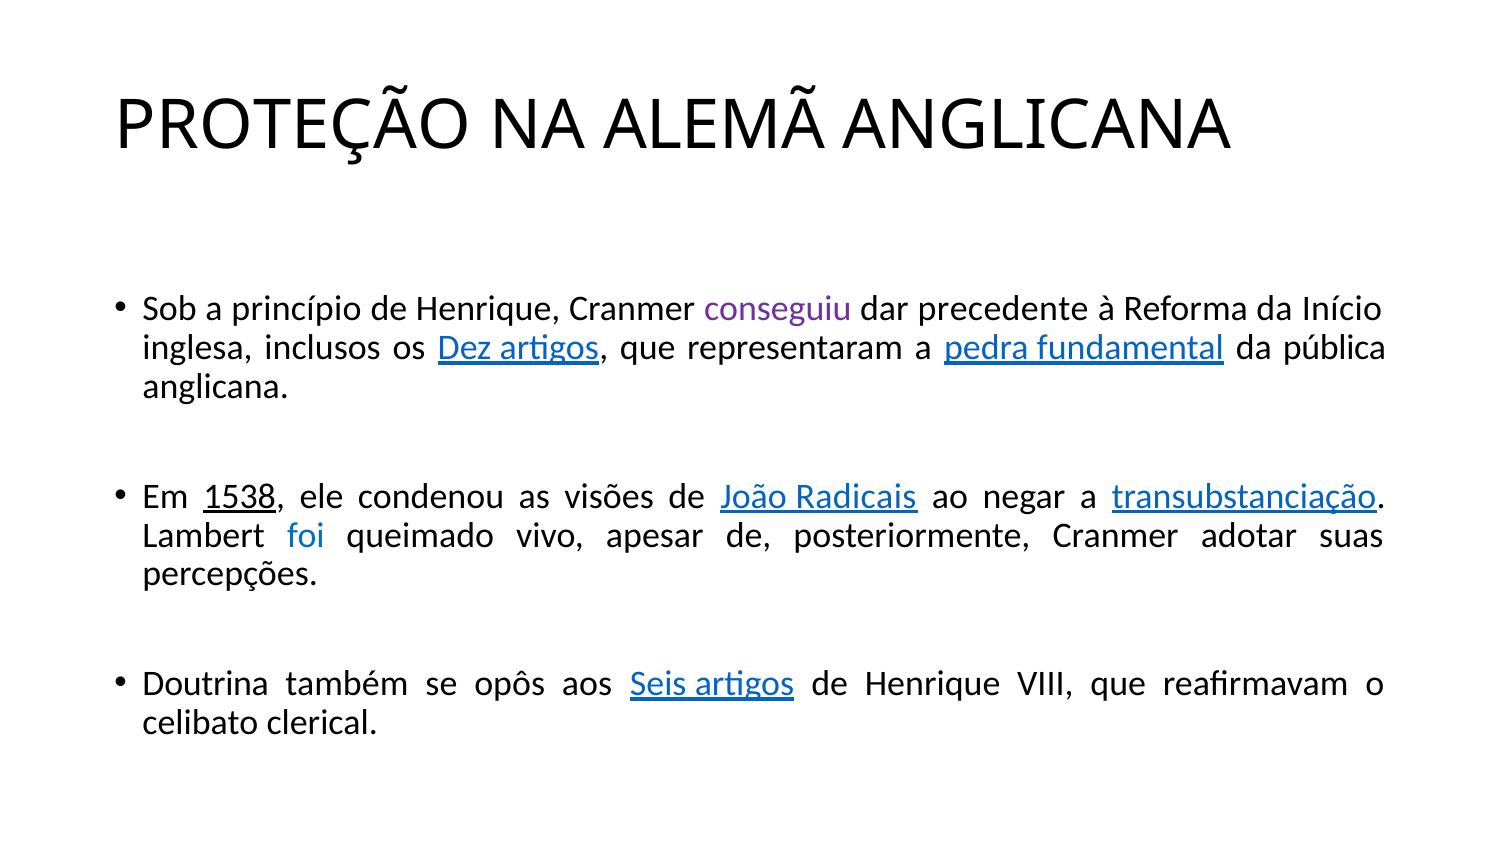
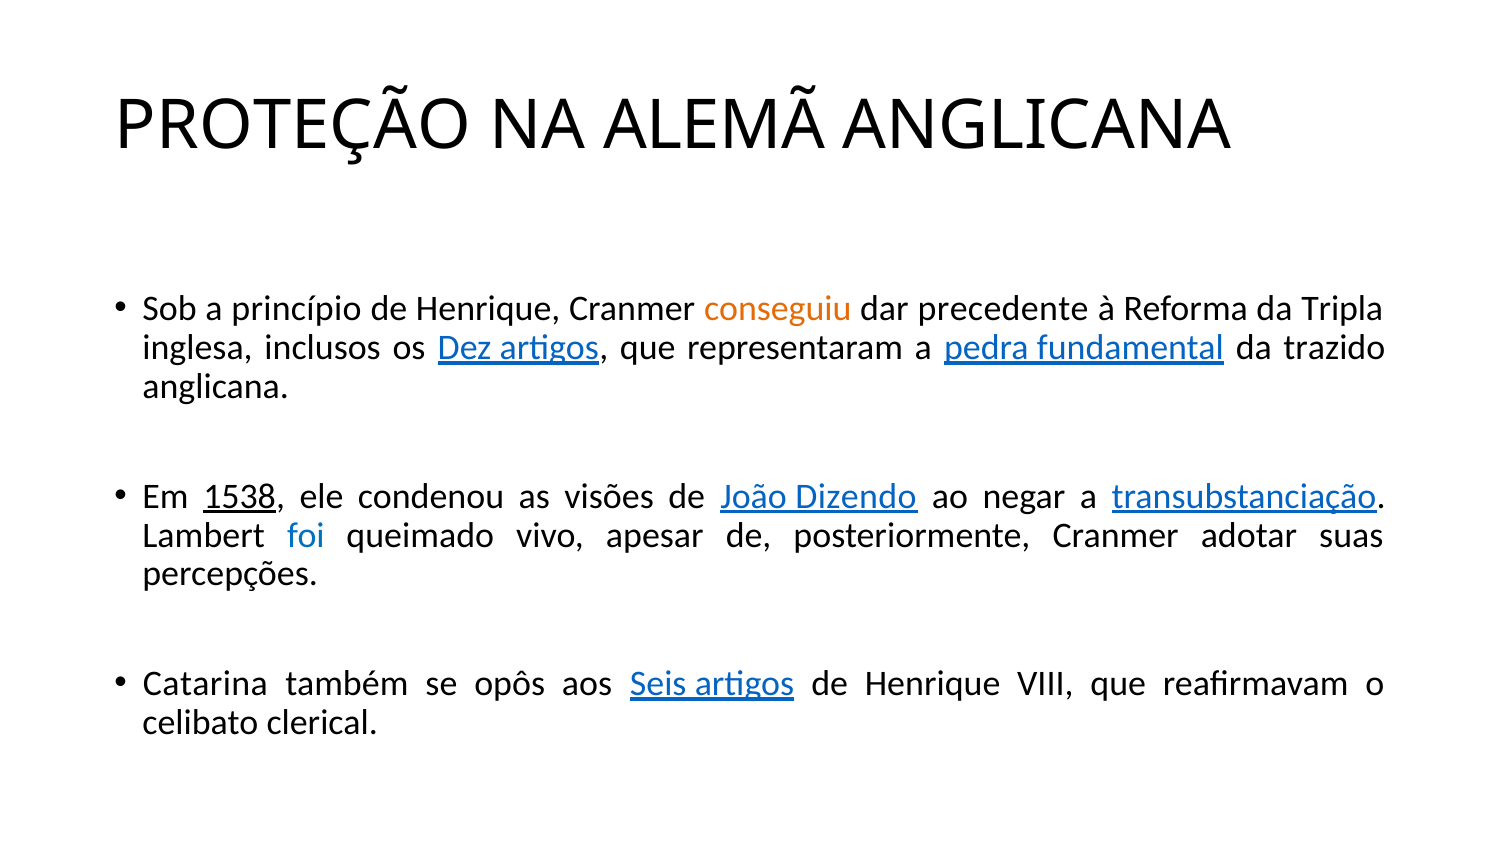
conseguiu colour: purple -> orange (778, 308)
Início: Início -> Tripla (1342, 308)
pública: pública -> trazido (1334, 348)
Radicais: Radicais -> Dizendo (856, 496)
Doutrina: Doutrina -> Catarina (205, 683)
